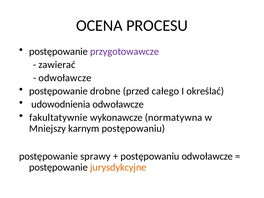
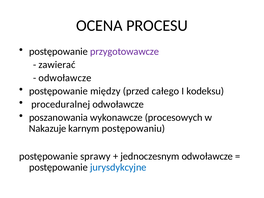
drobne: drobne -> między (105, 91)
określać: określać -> kodeksu (205, 91)
udowodnienia: udowodnienia -> proceduralnej (61, 104)
fakultatywnie: fakultatywnie -> poszanowania (58, 118)
normatywna: normatywna -> procesowych (174, 118)
Mniejszy: Mniejszy -> Nakazuje (48, 129)
postępowaniu: postępowaniu -> jednoczesnym (150, 156)
jurysdykcyjne colour: orange -> blue (118, 167)
